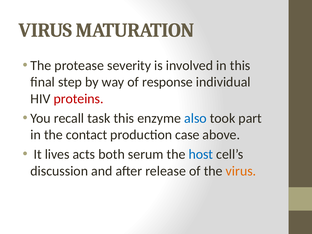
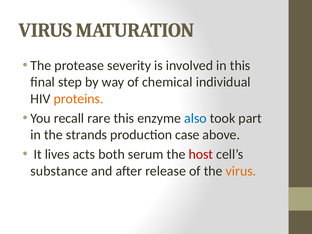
response: response -> chemical (167, 82)
proteins colour: red -> orange (79, 99)
task: task -> rare (99, 118)
contact: contact -> strands (87, 135)
host colour: blue -> red (201, 154)
discussion: discussion -> substance (59, 171)
